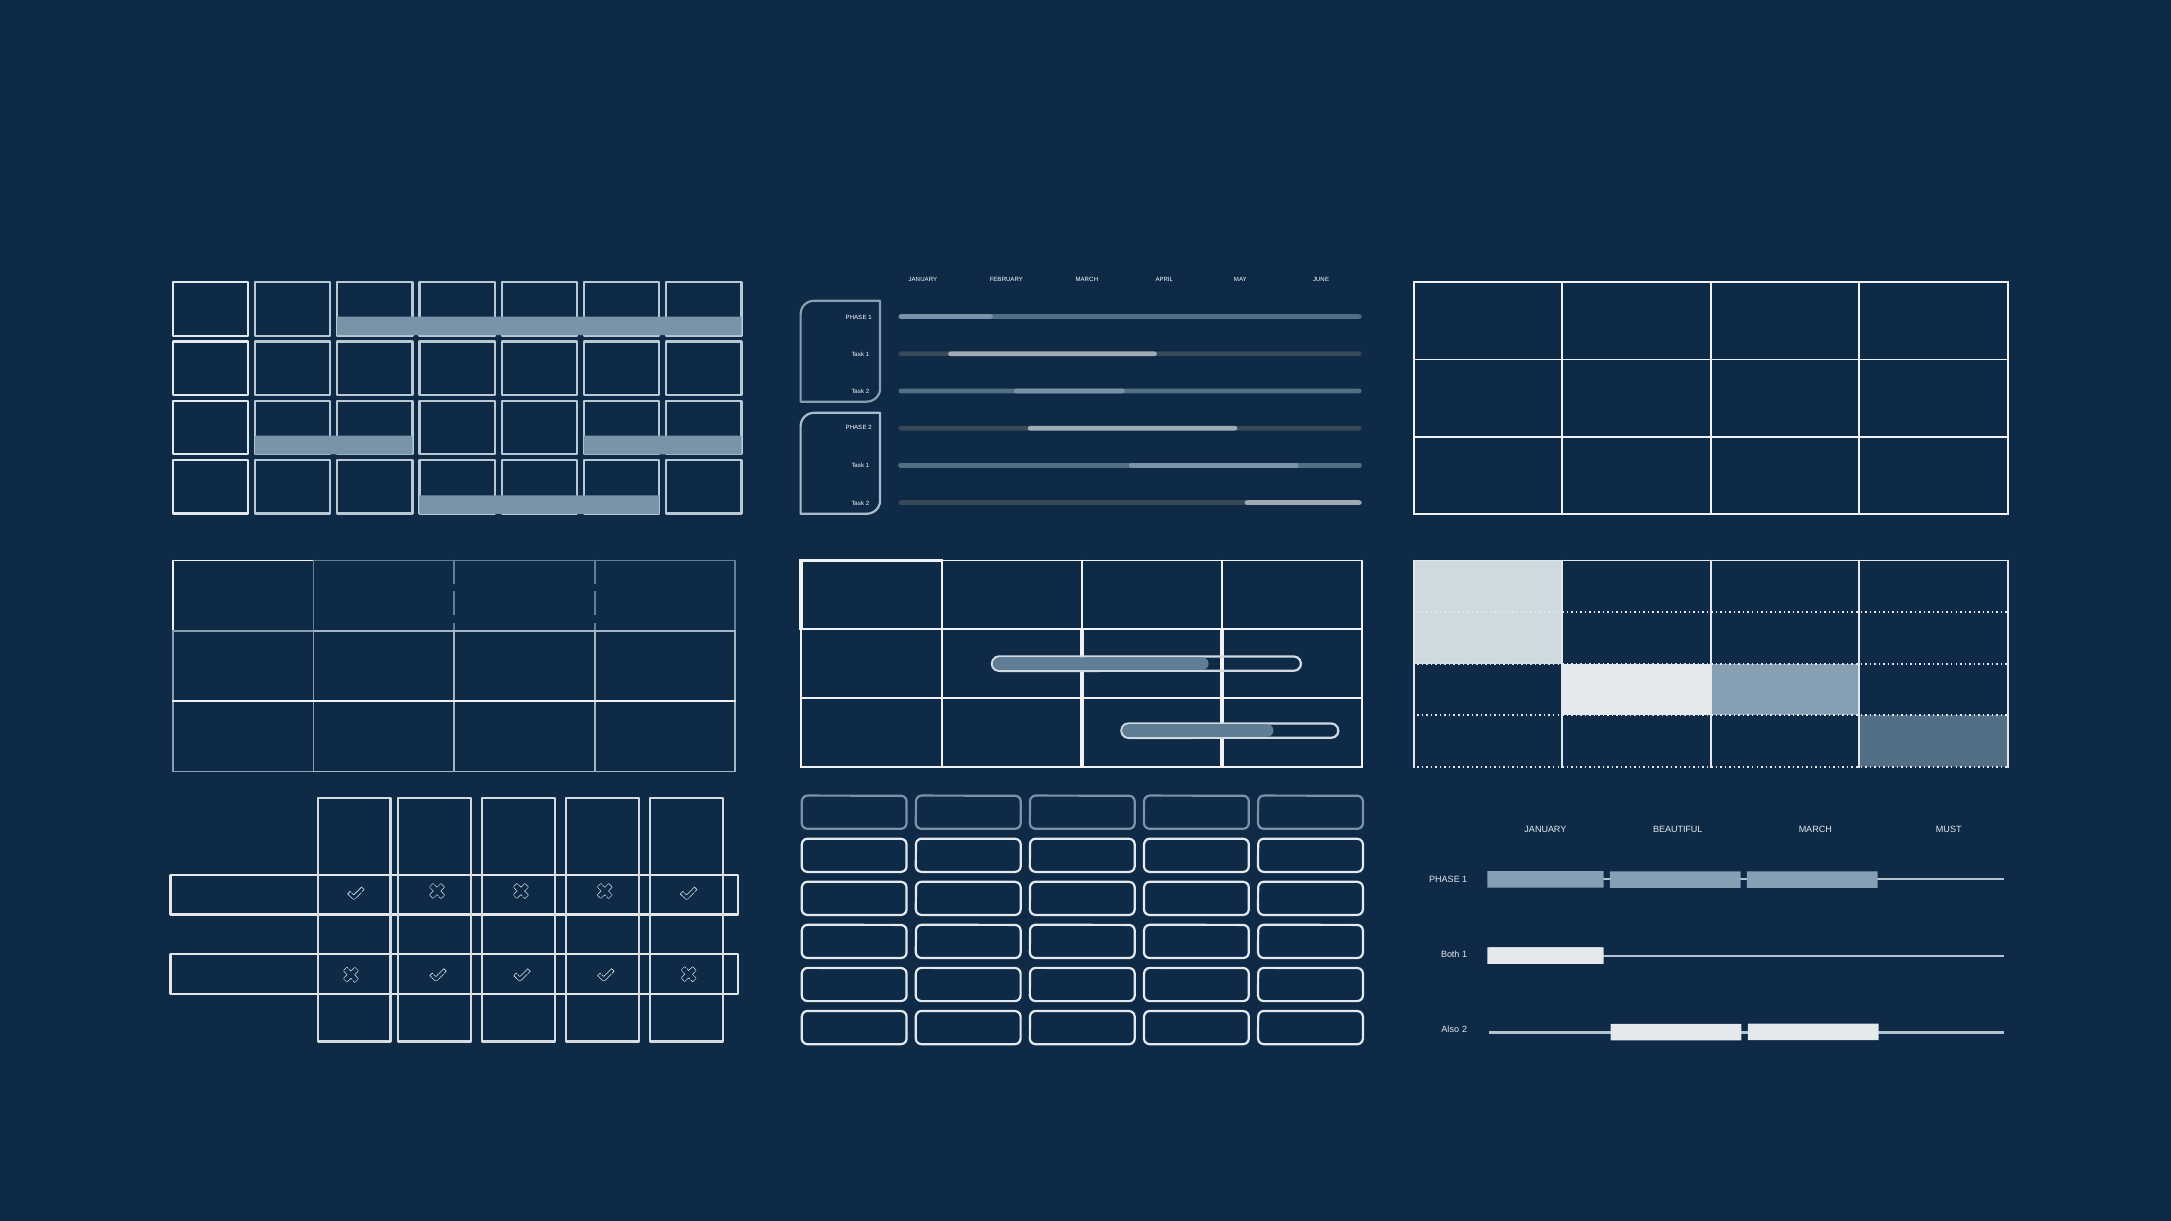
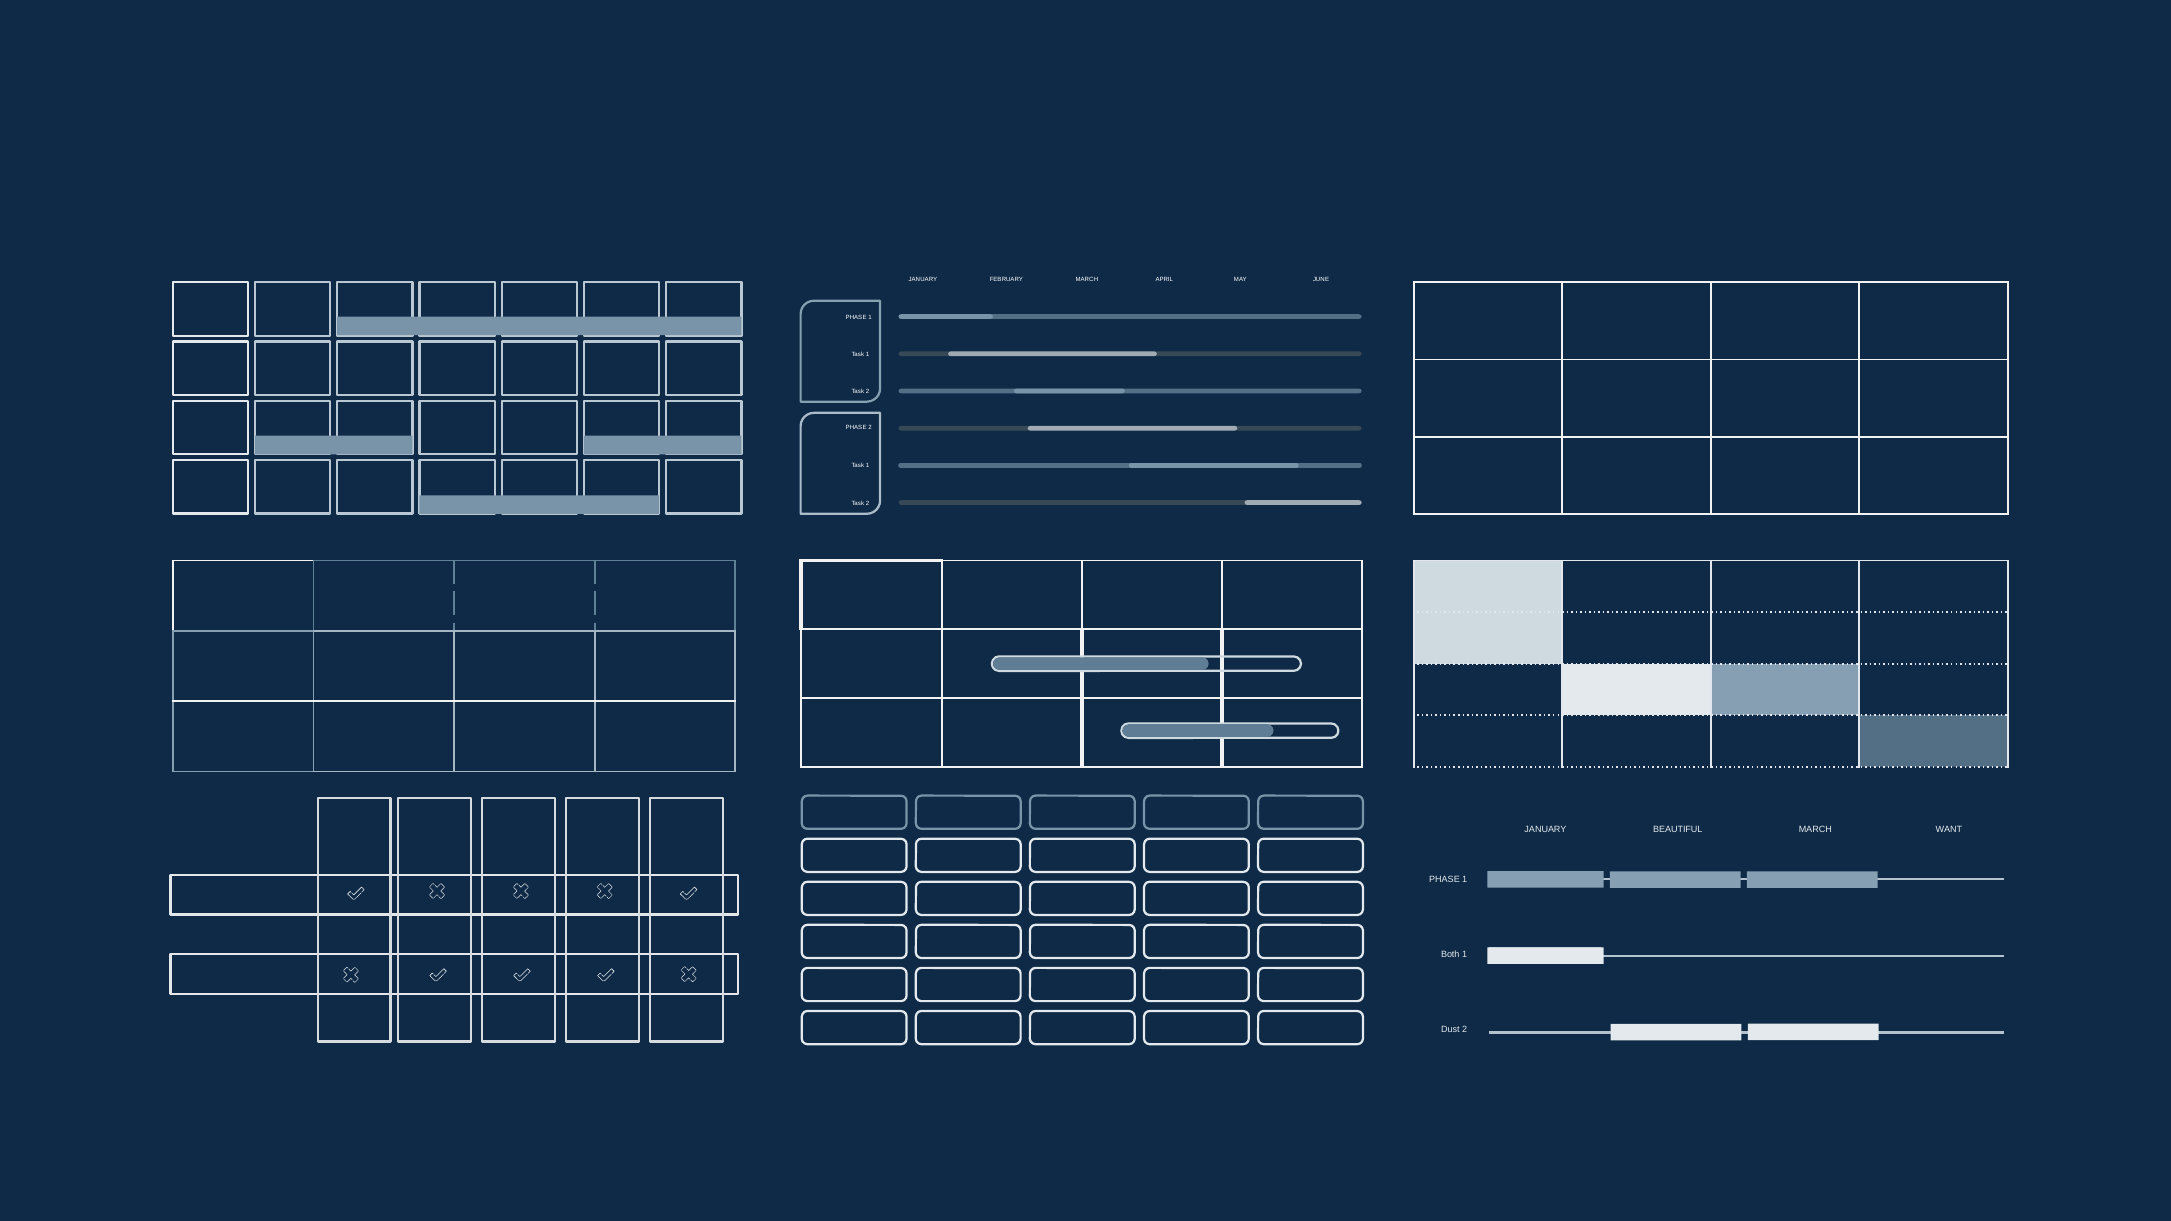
MUST: MUST -> WANT (1949, 830)
Also: Also -> Dust (1450, 1030)
